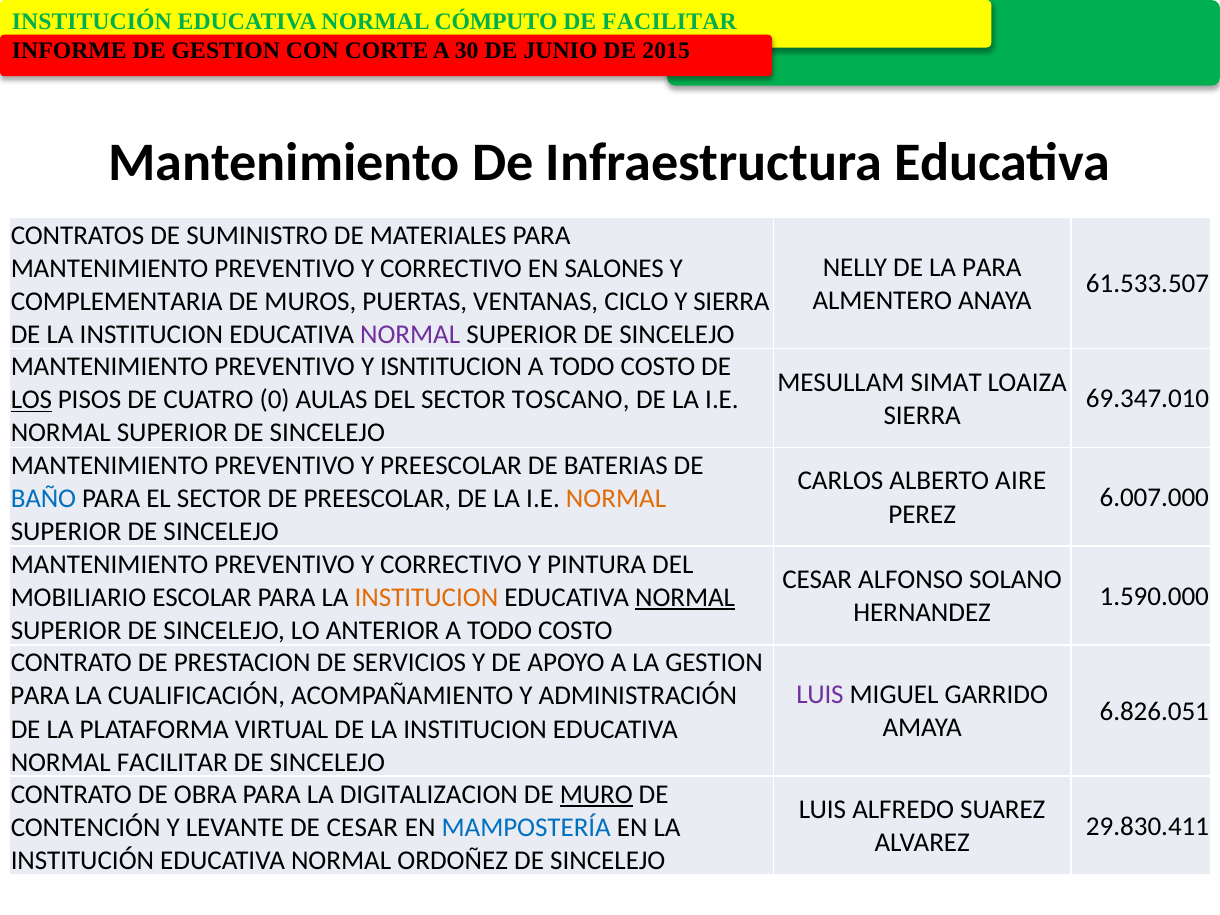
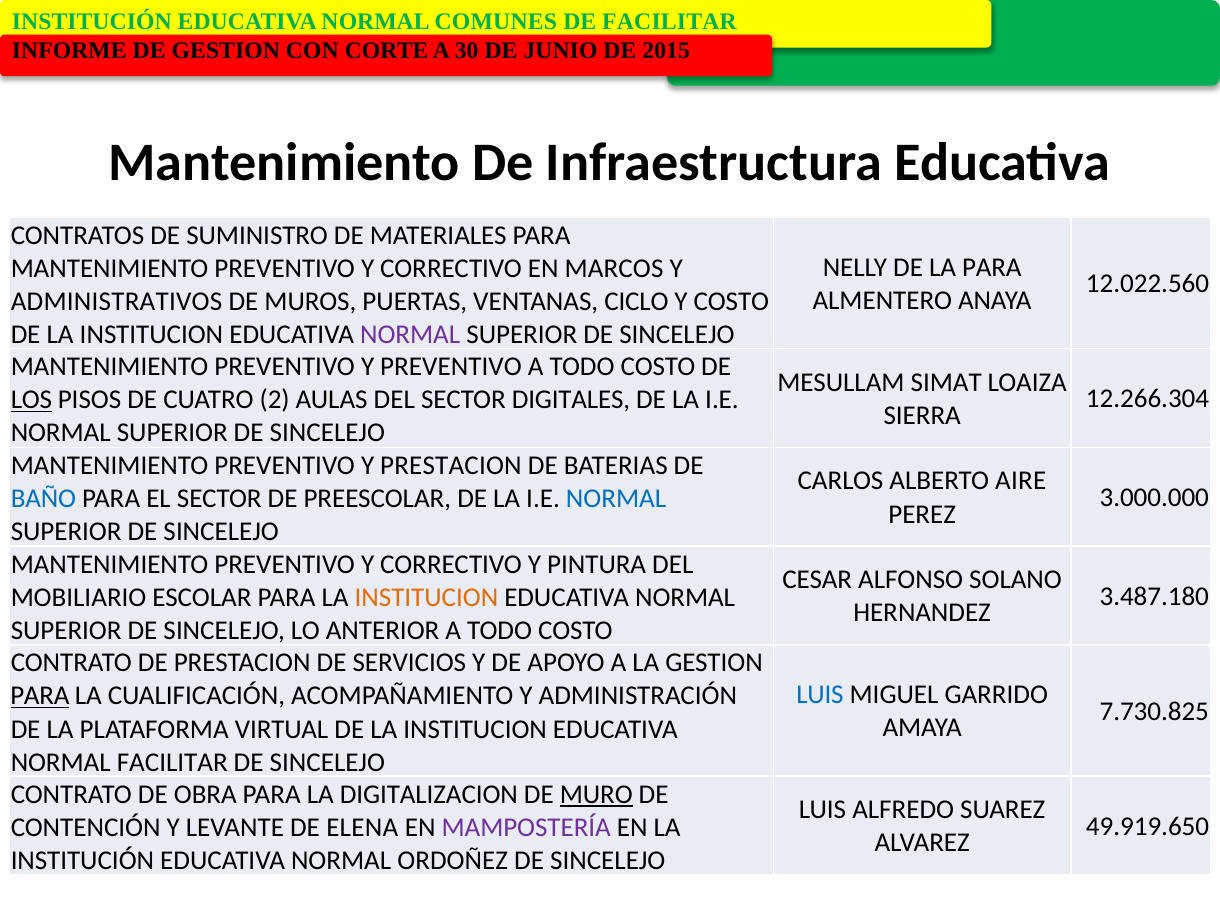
CÓMPUTO: CÓMPUTO -> COMUNES (496, 22)
SALONES: SALONES -> MARCOS (614, 268)
61.533.507: 61.533.507 -> 12.022.560 (1148, 284)
COMPLEMENTARIA: COMPLEMENTARIA -> ADMINISTRATIVOS (117, 302)
Y SIERRA: SIERRA -> COSTO (731, 302)
Y ISNTITUCION: ISNTITUCION -> PREVENTIVO (451, 367)
69.347.010: 69.347.010 -> 12.266.304 (1148, 399)
0: 0 -> 2 (275, 400)
TOSCANO: TOSCANO -> DIGITALES (571, 400)
Y PREESCOLAR: PREESCOLAR -> PRESTACION (451, 465)
6.007.000: 6.007.000 -> 3.000.000 (1154, 498)
NORMAL colour: orange -> blue (616, 498)
1.590.000: 1.590.000 -> 3.487.180 (1154, 596)
NORMAL underline: present -> none (685, 597)
LUIS colour: purple -> blue (820, 695)
PARA underline: none -> present (40, 696)
6.826.051: 6.826.051 -> 7.730.825 (1154, 711)
29.830.411: 29.830.411 -> 49.919.650 (1148, 826)
DE CESAR: CESAR -> ELENA (362, 827)
MAMPOSTERÍA colour: blue -> purple (526, 827)
